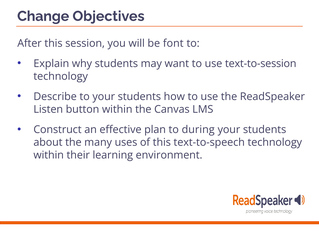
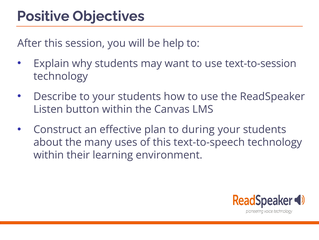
Change: Change -> Positive (43, 16)
font: font -> help (173, 43)
